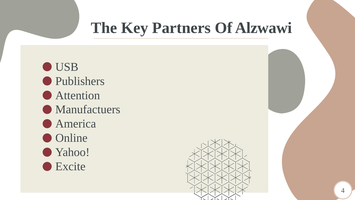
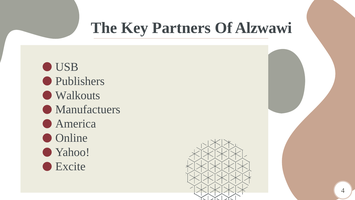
Attention: Attention -> Walkouts (78, 95)
